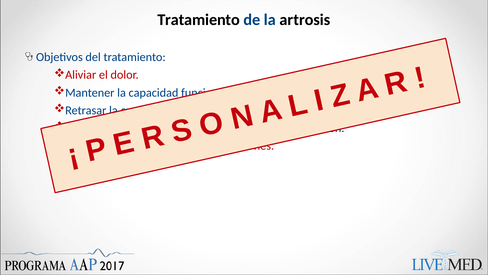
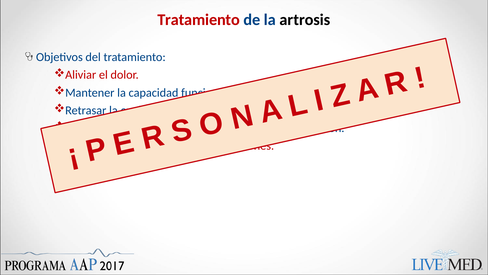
Tratamiento colour: black -> red (199, 20)
